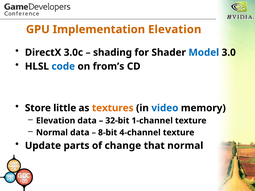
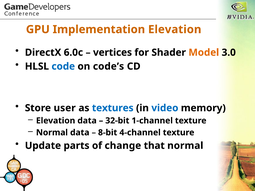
3.0c: 3.0c -> 6.0c (73, 53)
shading: shading -> vertices (113, 53)
Model colour: blue -> orange (204, 53)
from’s: from’s -> code’s (108, 66)
little: little -> user (65, 108)
textures colour: orange -> blue (113, 108)
